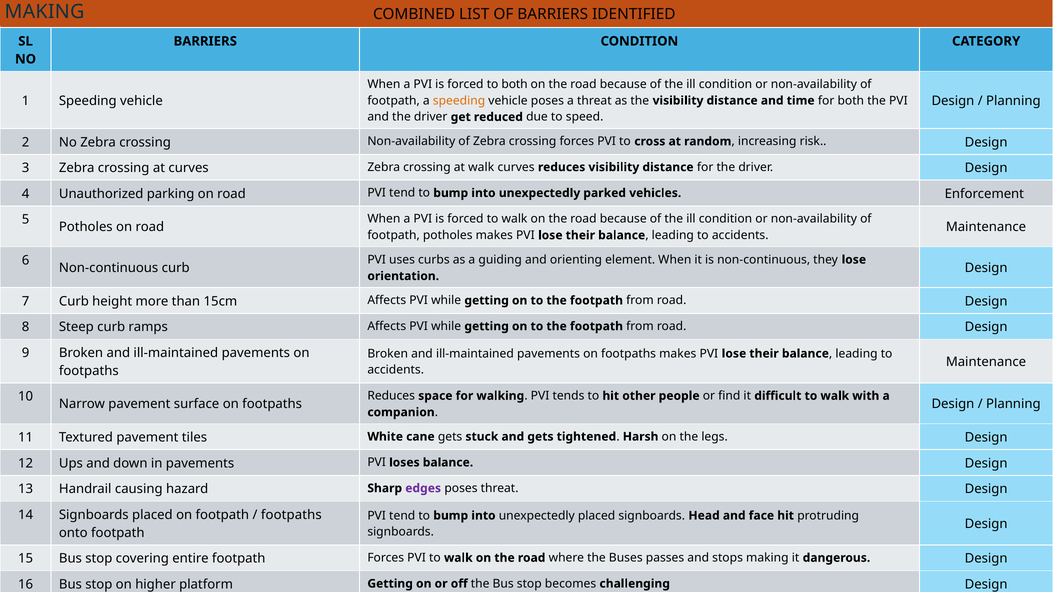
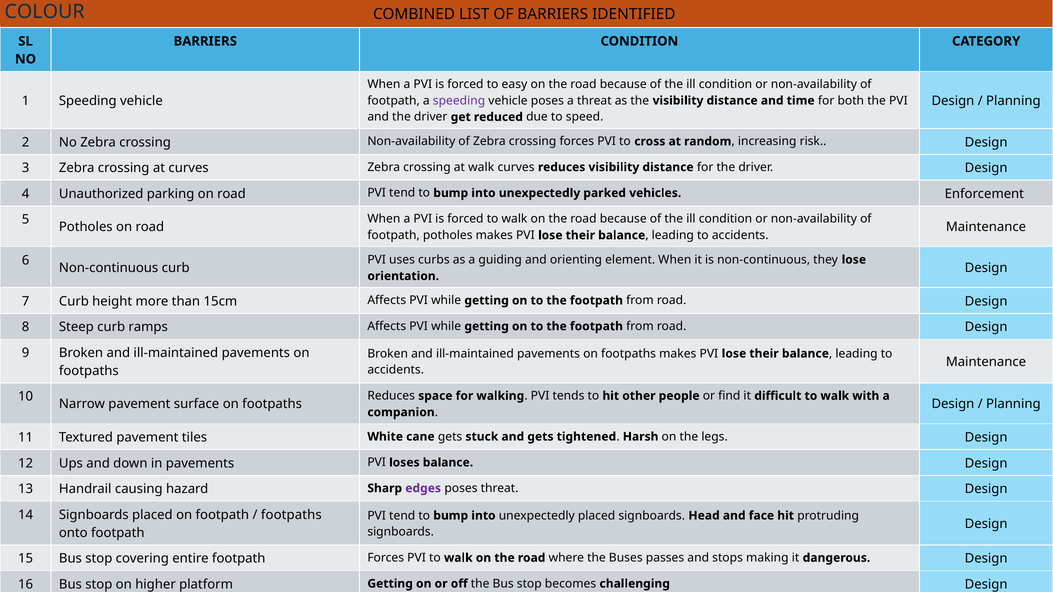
MAKING: MAKING -> COLOUR (45, 12)
to both: both -> easy (514, 84)
speeding colour: orange -> purple (459, 101)
